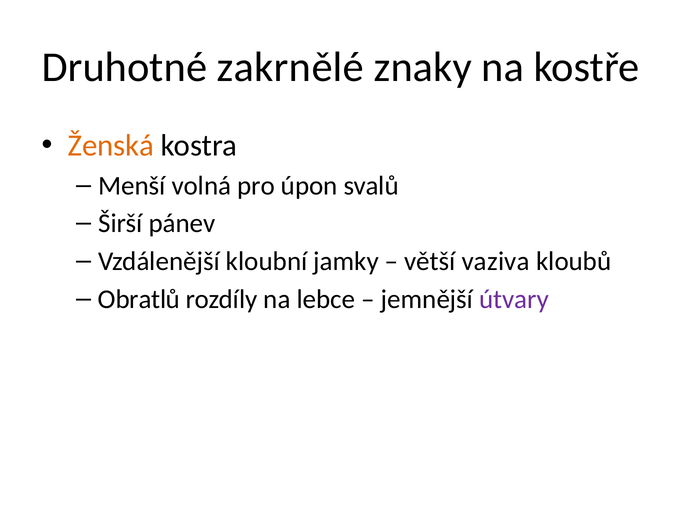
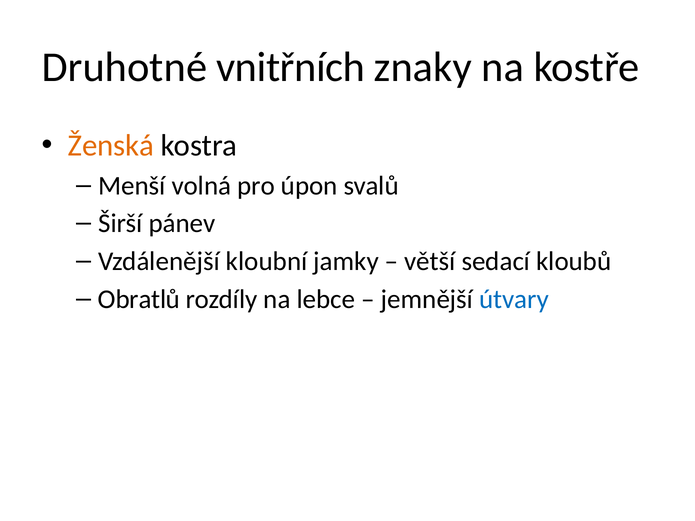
zakrnělé: zakrnělé -> vnitřních (291, 67)
vaziva: vaziva -> sedací (496, 261)
útvary colour: purple -> blue (514, 299)
